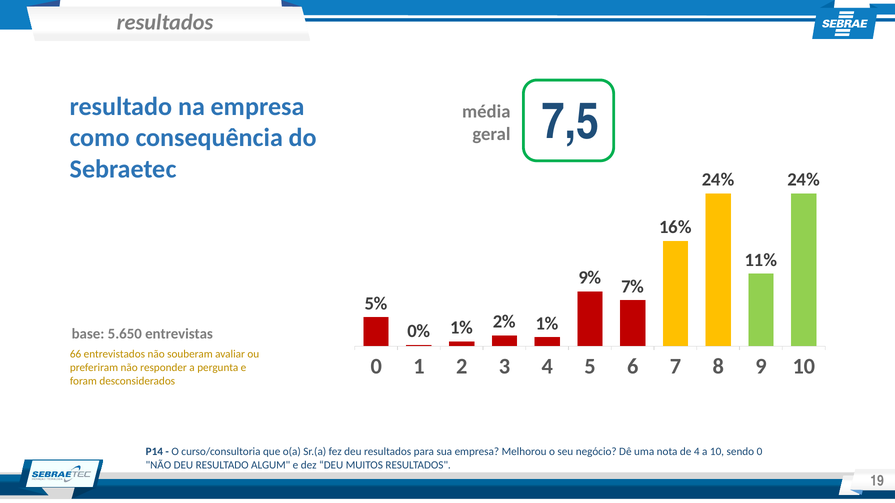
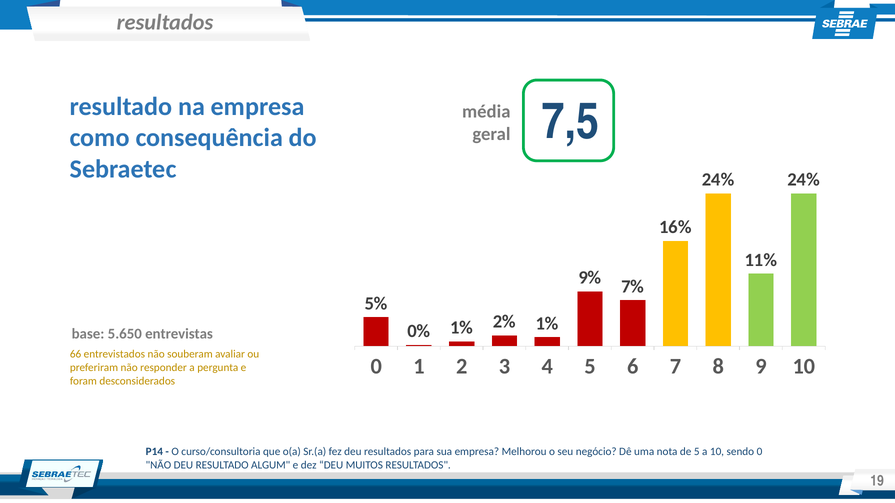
de 4: 4 -> 5 (697, 452)
